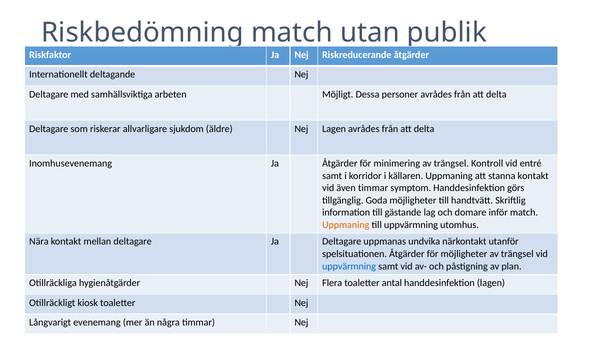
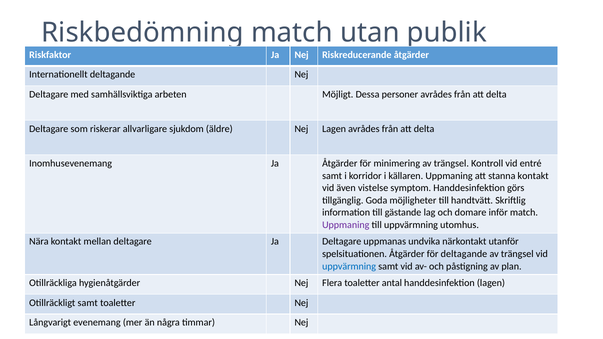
även timmar: timmar -> vistelse (373, 188)
Uppmaning colour: orange -> purple (346, 225)
för möjligheter: möjligheter -> deltagande (464, 254)
Otillräckligt kiosk: kiosk -> samt (88, 303)
